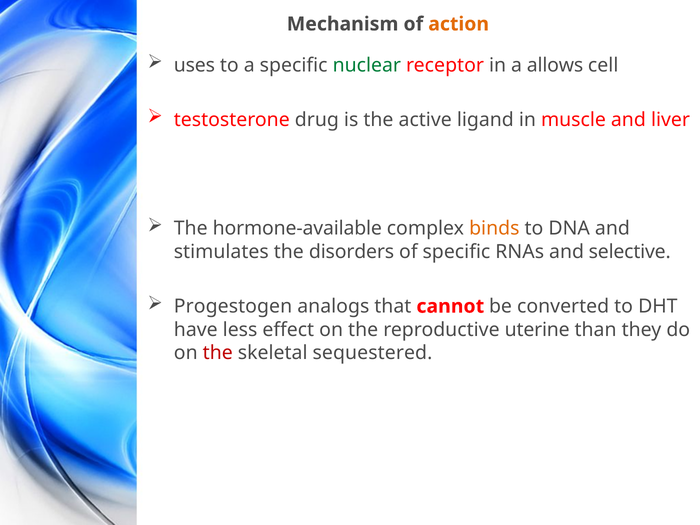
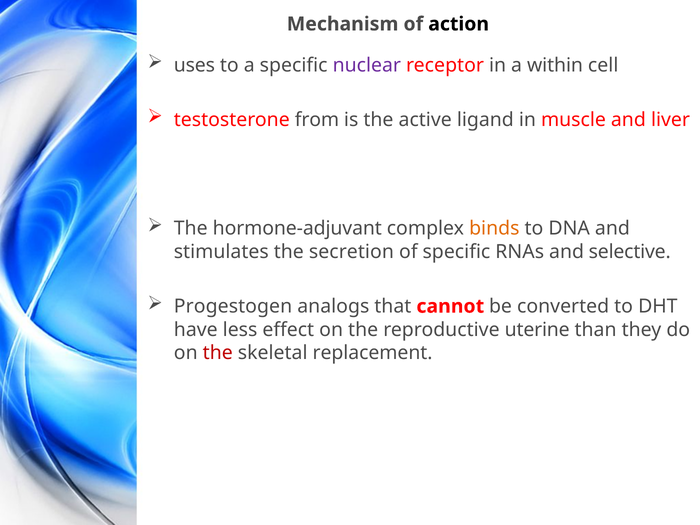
action colour: orange -> black (459, 24)
nuclear colour: green -> purple (367, 65)
allows: allows -> within (555, 65)
drug: drug -> from (317, 120)
hormone-available: hormone-available -> hormone-adjuvant (297, 229)
disorders: disorders -> secretion (351, 252)
sequestered: sequestered -> replacement (373, 353)
